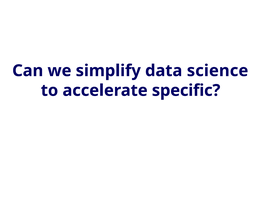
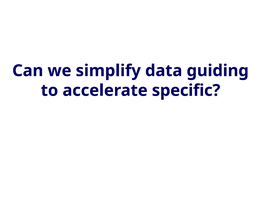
science: science -> guiding (218, 71)
